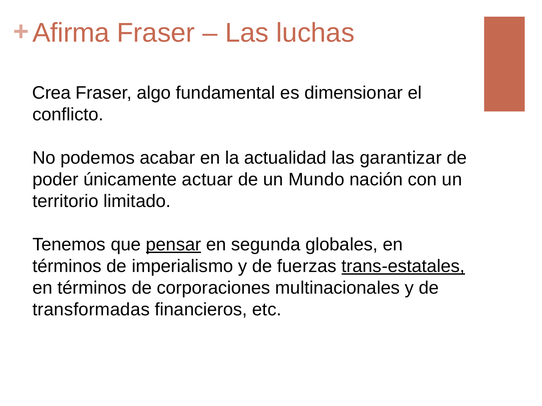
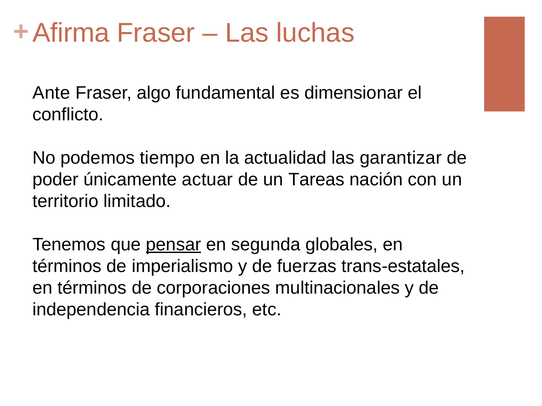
Crea: Crea -> Ante (51, 93)
acabar: acabar -> tiempo (167, 158)
Mundo: Mundo -> Tareas (316, 180)
trans-estatales underline: present -> none (403, 267)
transformadas: transformadas -> independencia (91, 310)
